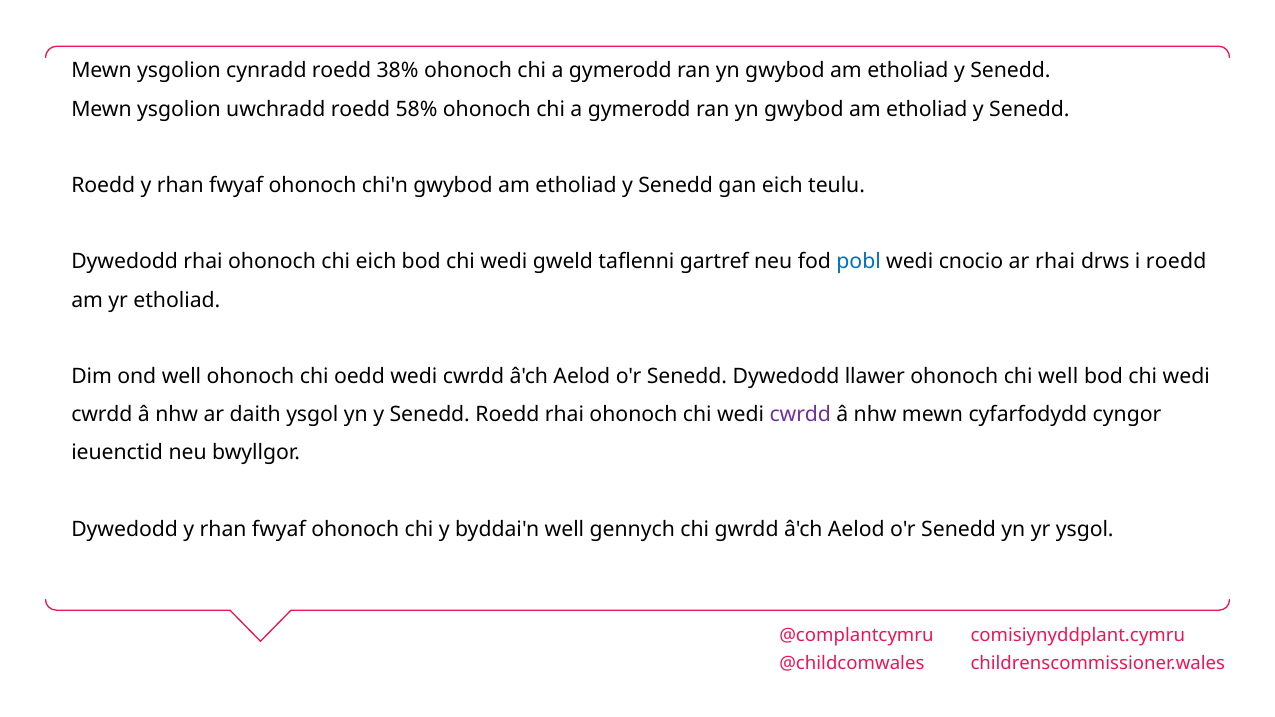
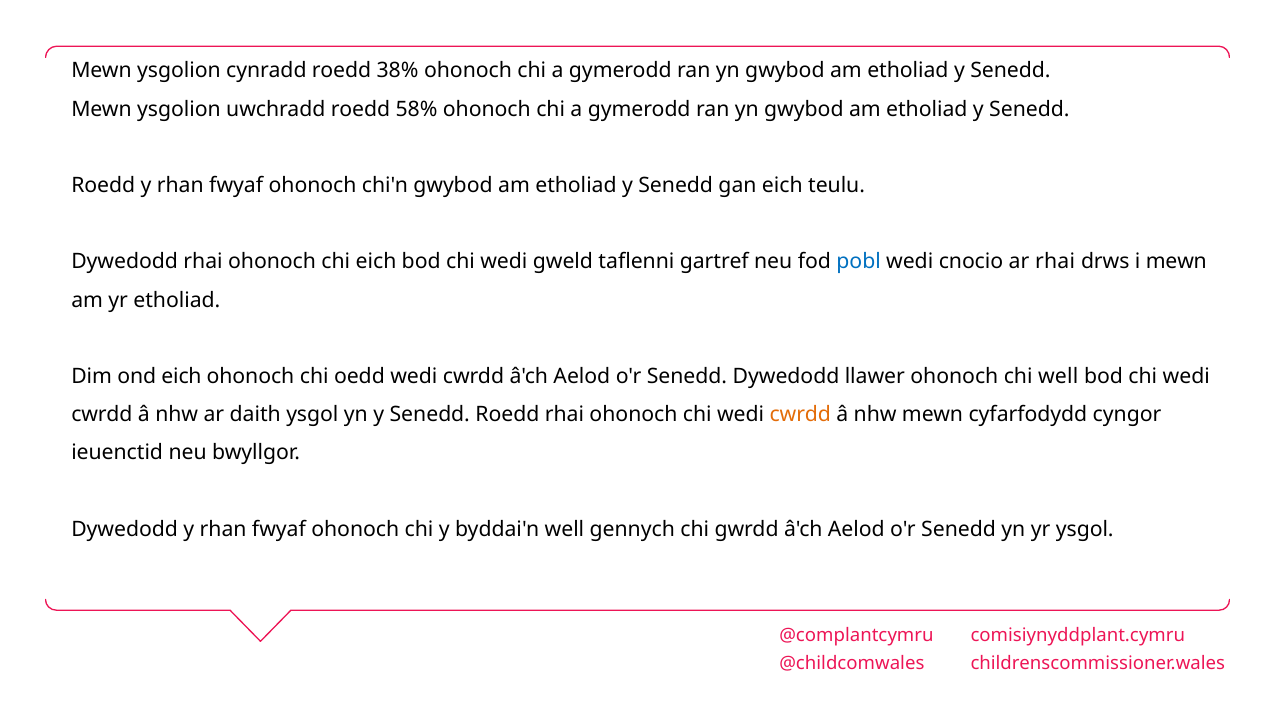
i roedd: roedd -> mewn (1176, 262)
ond well: well -> eich (182, 377)
cwrdd colour: purple -> orange (800, 415)
